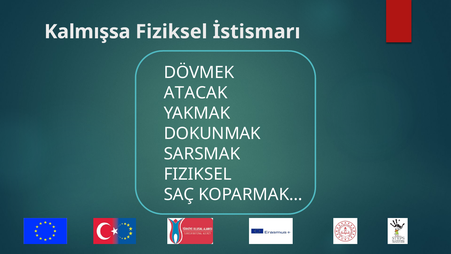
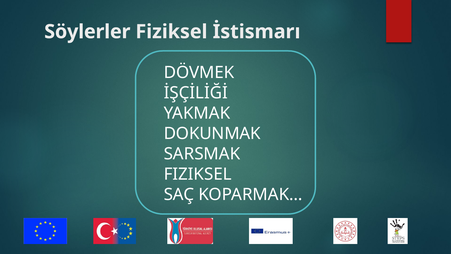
Kalmışsa: Kalmışsa -> Söylerler (87, 32)
ATACAK: ATACAK -> İŞÇİLİĞİ (196, 93)
